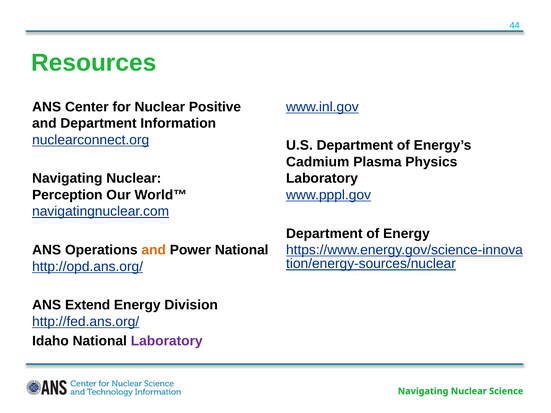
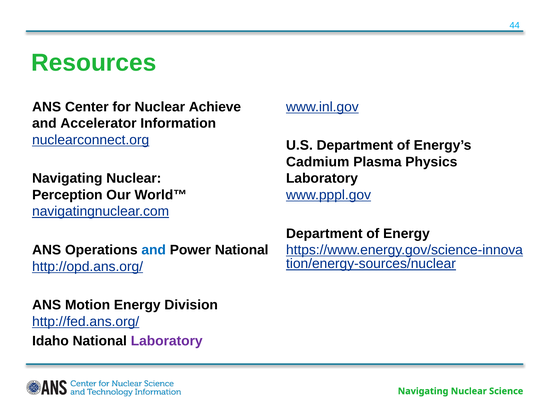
Positive: Positive -> Achieve (215, 107)
and Department: Department -> Accelerator (98, 123)
and colour: orange -> blue (154, 250)
Extend: Extend -> Motion (88, 305)
